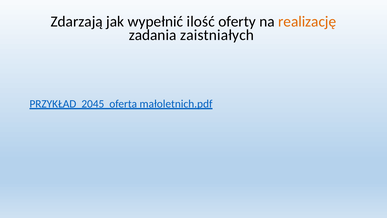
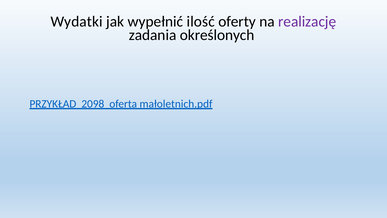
Zdarzają: Zdarzają -> Wydatki (77, 22)
realizację colour: orange -> purple (307, 22)
zaistniałych: zaistniałych -> określonych (217, 35)
2045: 2045 -> 2098 (93, 104)
